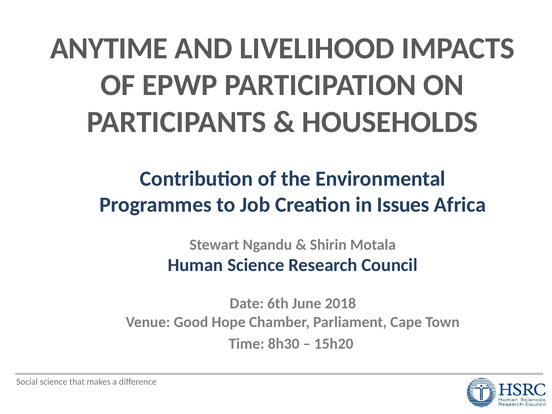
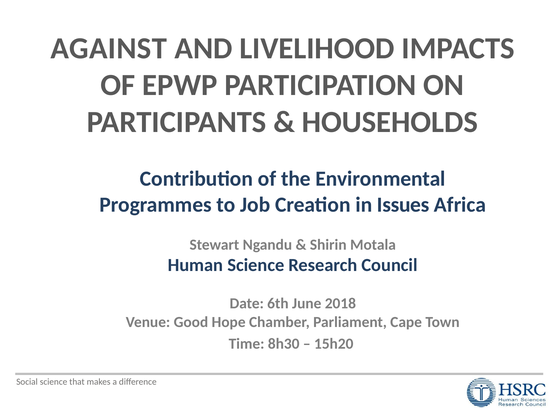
ANYTIME: ANYTIME -> AGAINST (109, 48)
